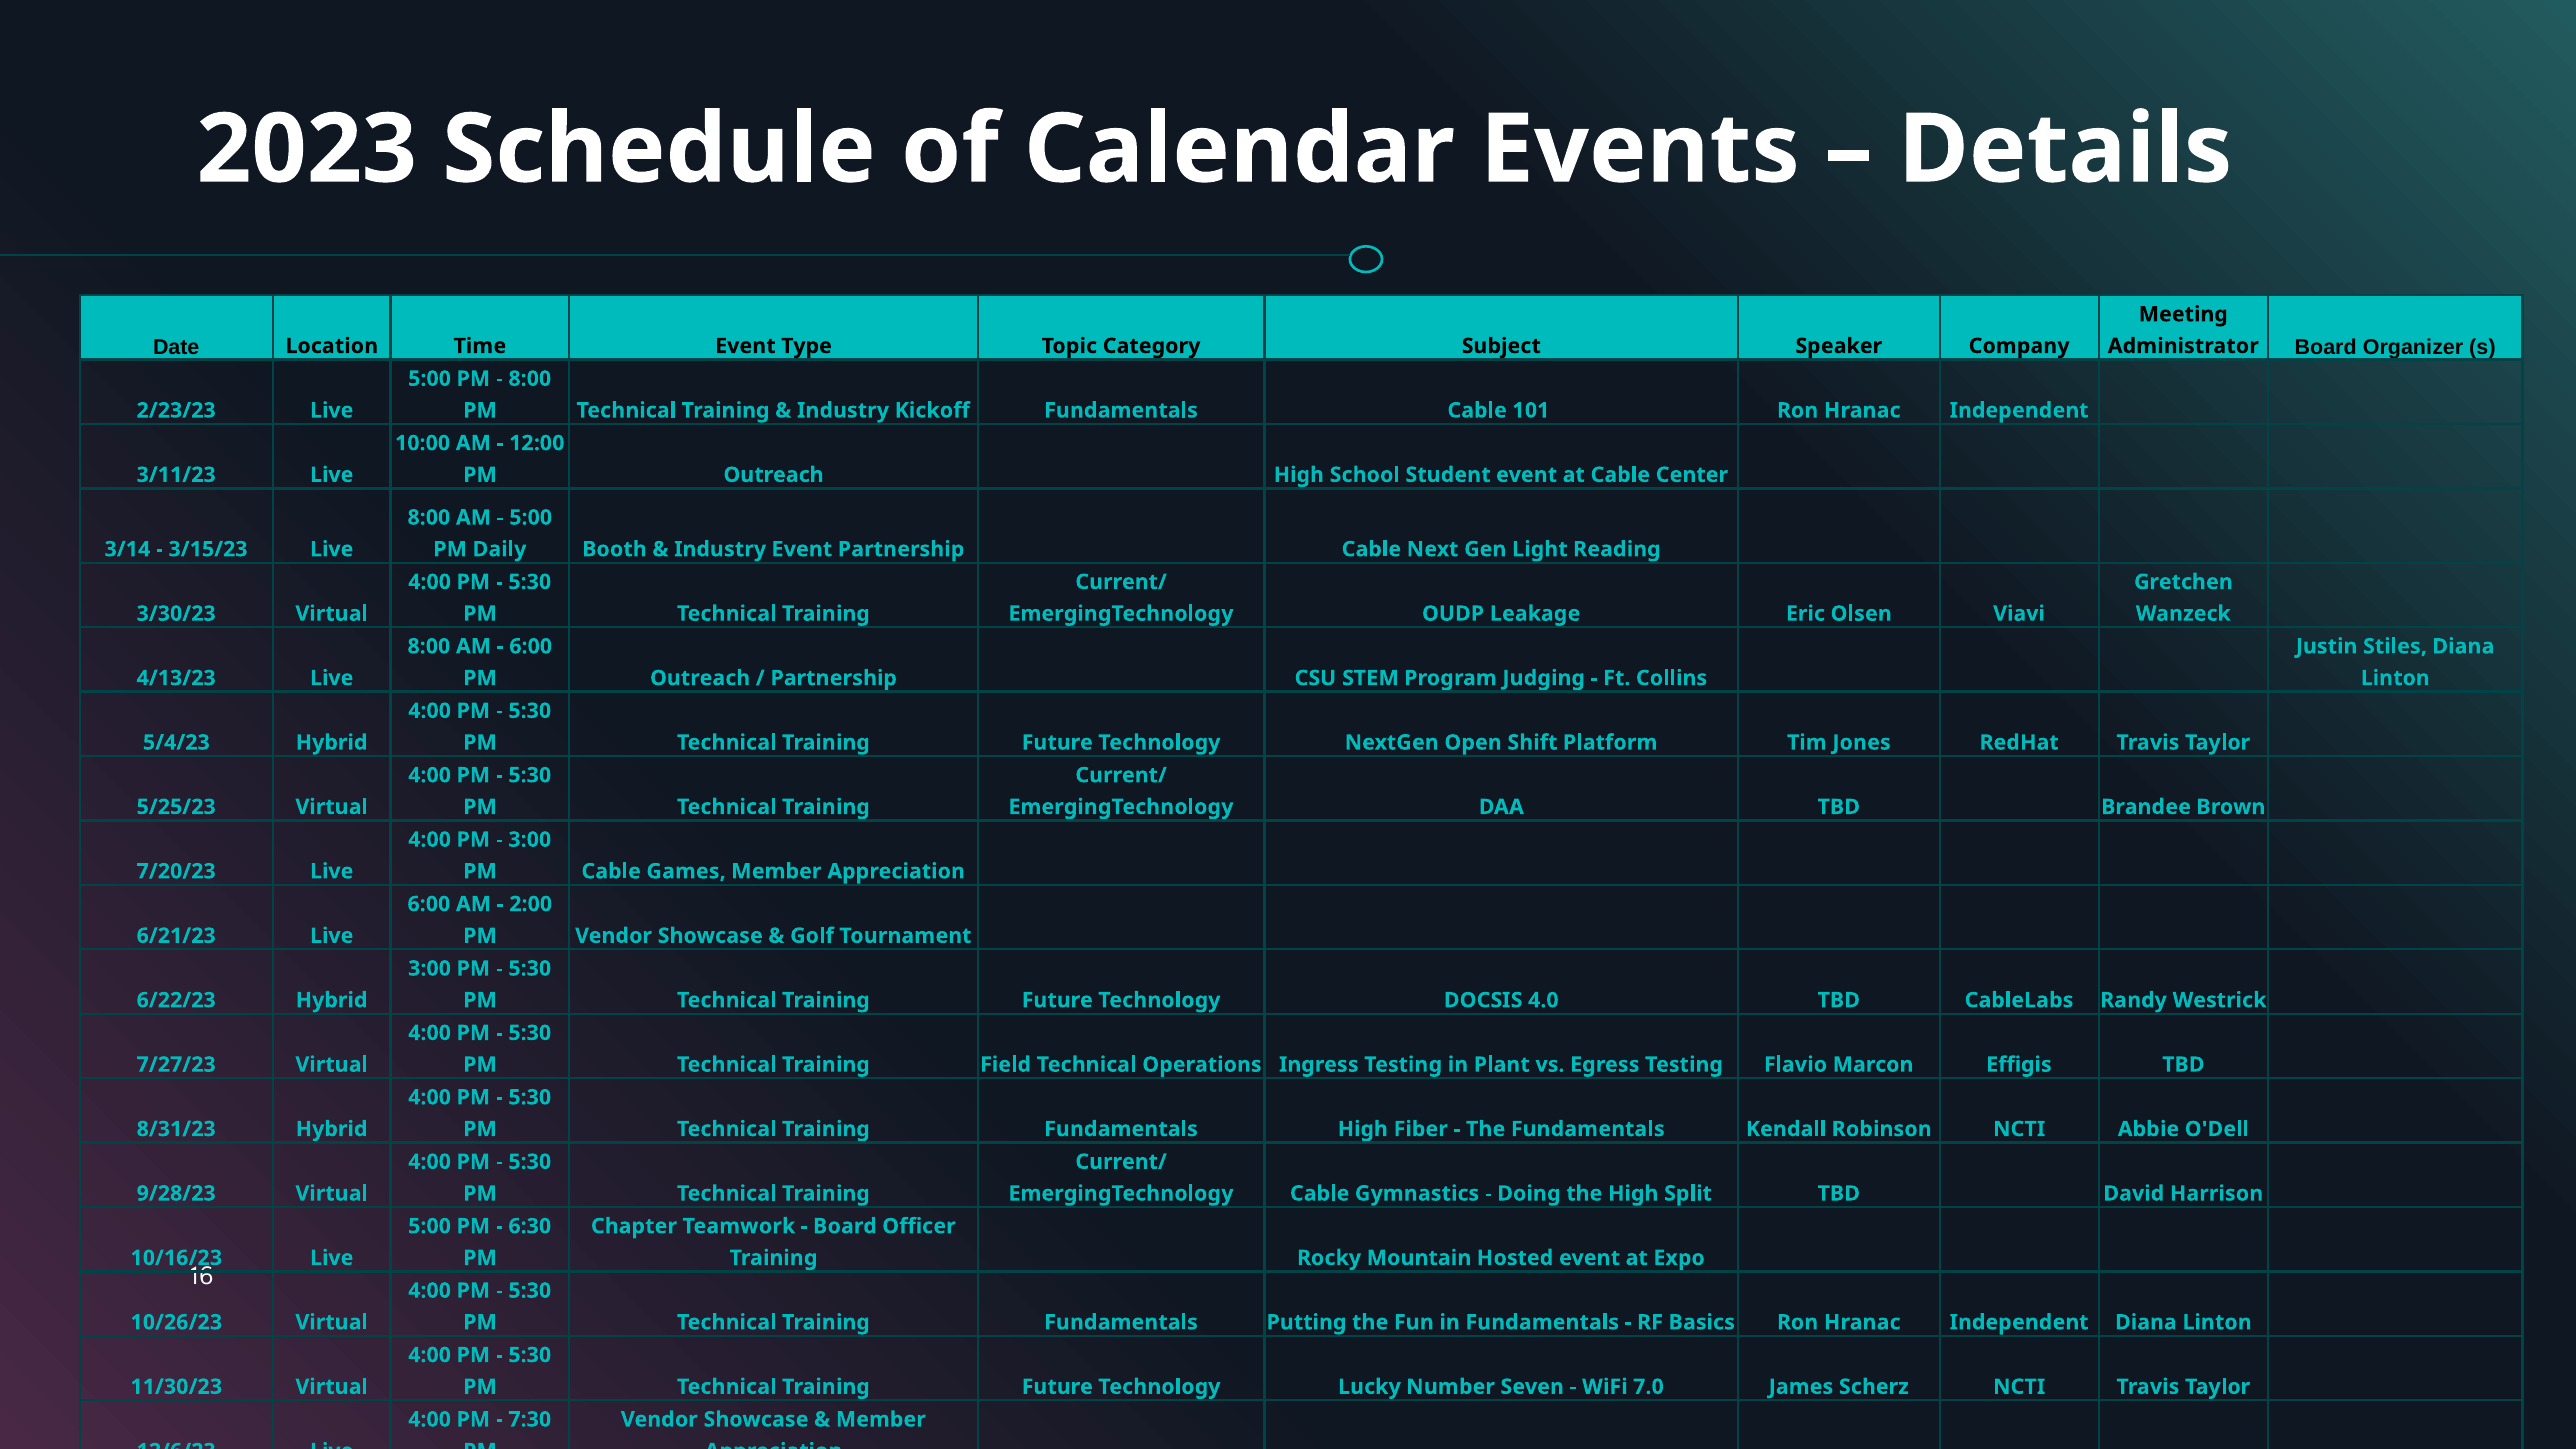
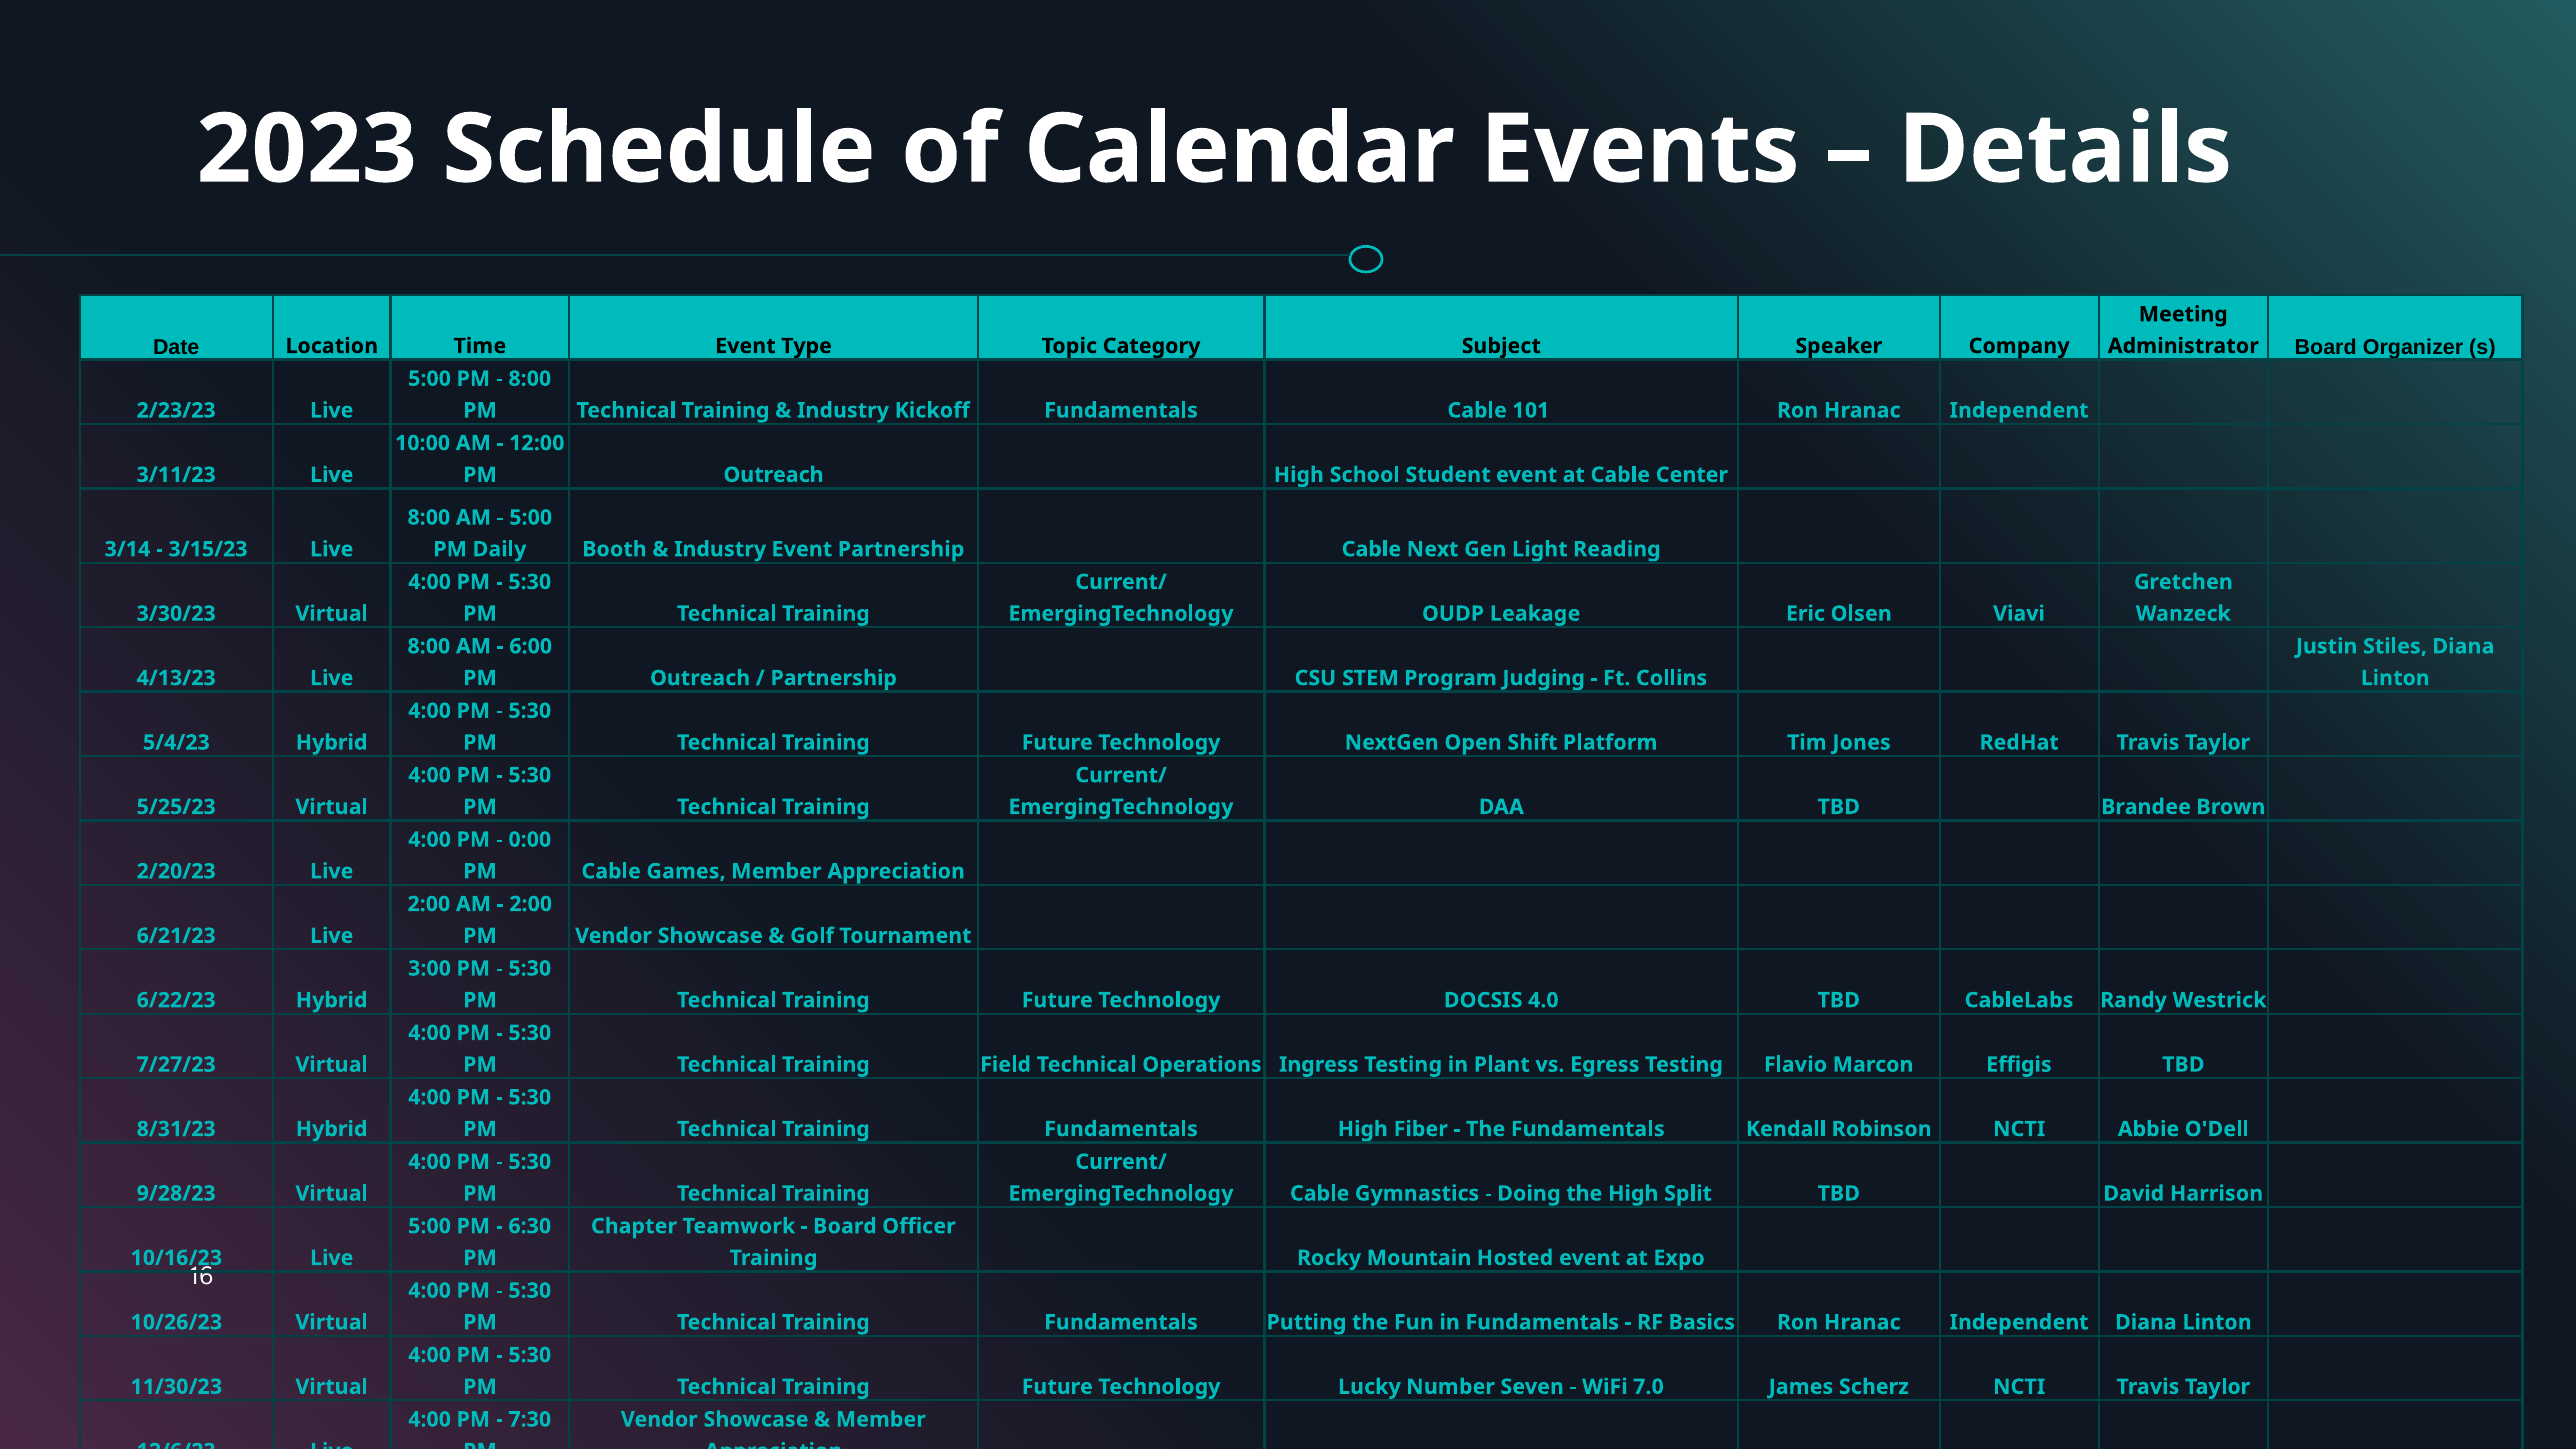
3:00: 3:00 -> 0:00 (530, 840)
7/20/23: 7/20/23 -> 2/20/23 (176, 871)
6:00: 6:00 -> 2:00 (429, 904)
